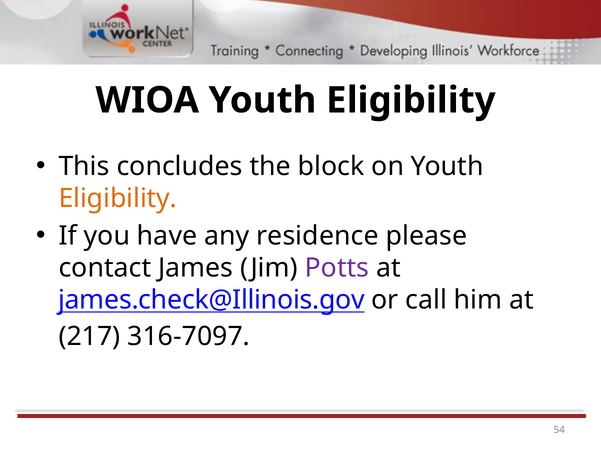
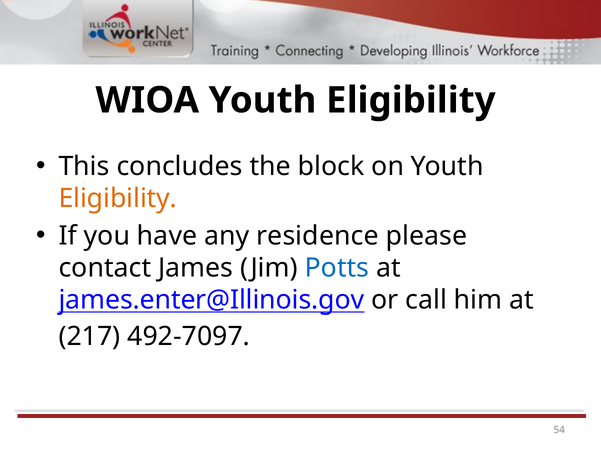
Potts colour: purple -> blue (337, 268)
james.check@Illinois.gov: james.check@Illinois.gov -> james.enter@Illinois.gov (211, 300)
316-7097: 316-7097 -> 492-7097 (189, 336)
